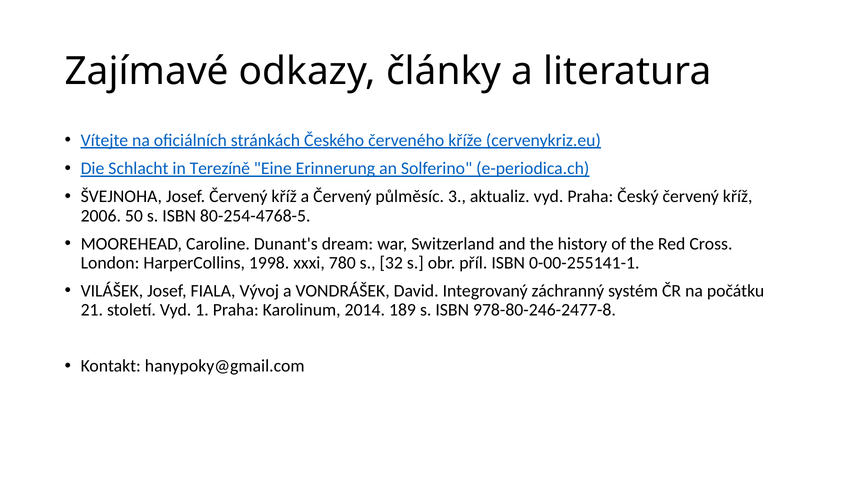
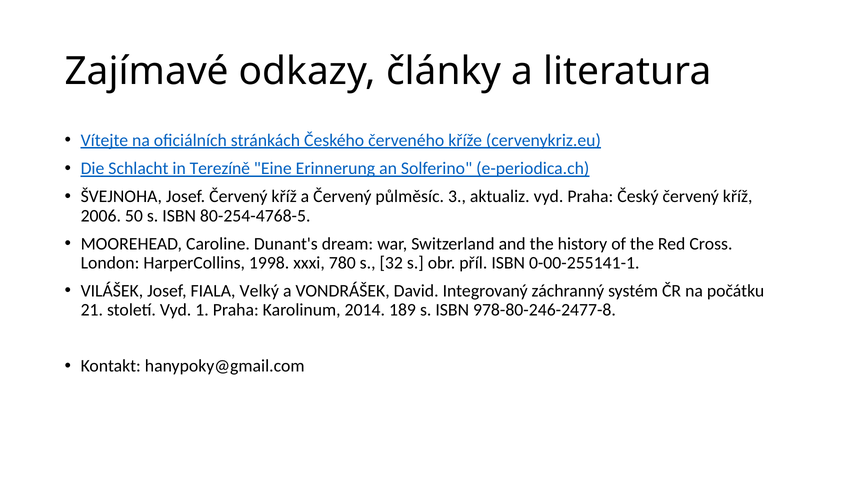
Vývoj: Vývoj -> Velký (259, 291)
